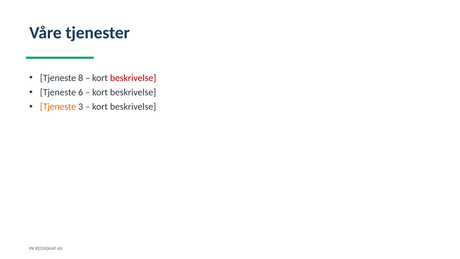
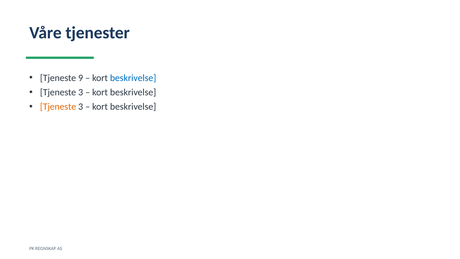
8: 8 -> 9 (81, 78)
beskrivelse colour: red -> blue (133, 78)
6: 6 -> 3 (81, 92)
